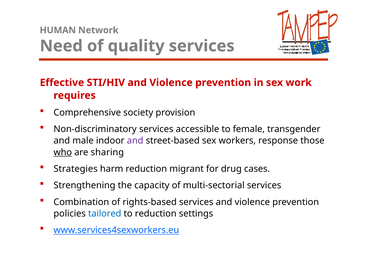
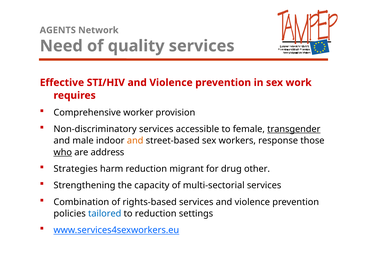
HUMAN: HUMAN -> AGENTS (58, 30)
society: society -> worker (138, 113)
transgender underline: none -> present (294, 129)
and colour: purple -> orange (135, 141)
sharing: sharing -> address (107, 152)
cases: cases -> other (257, 169)
